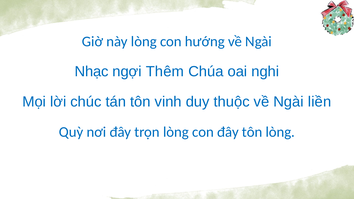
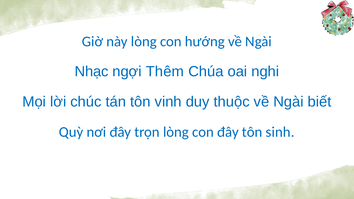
liền: liền -> biết (320, 102)
tôn lòng: lòng -> sinh (280, 132)
